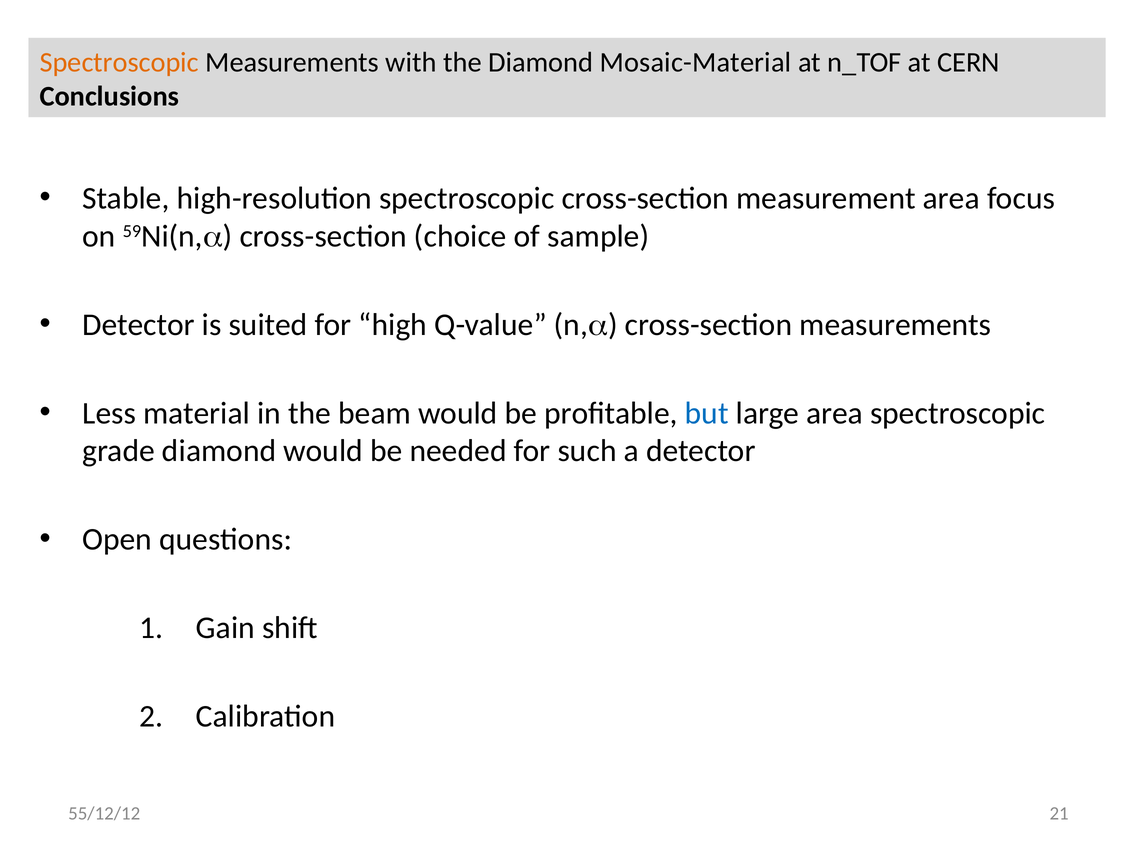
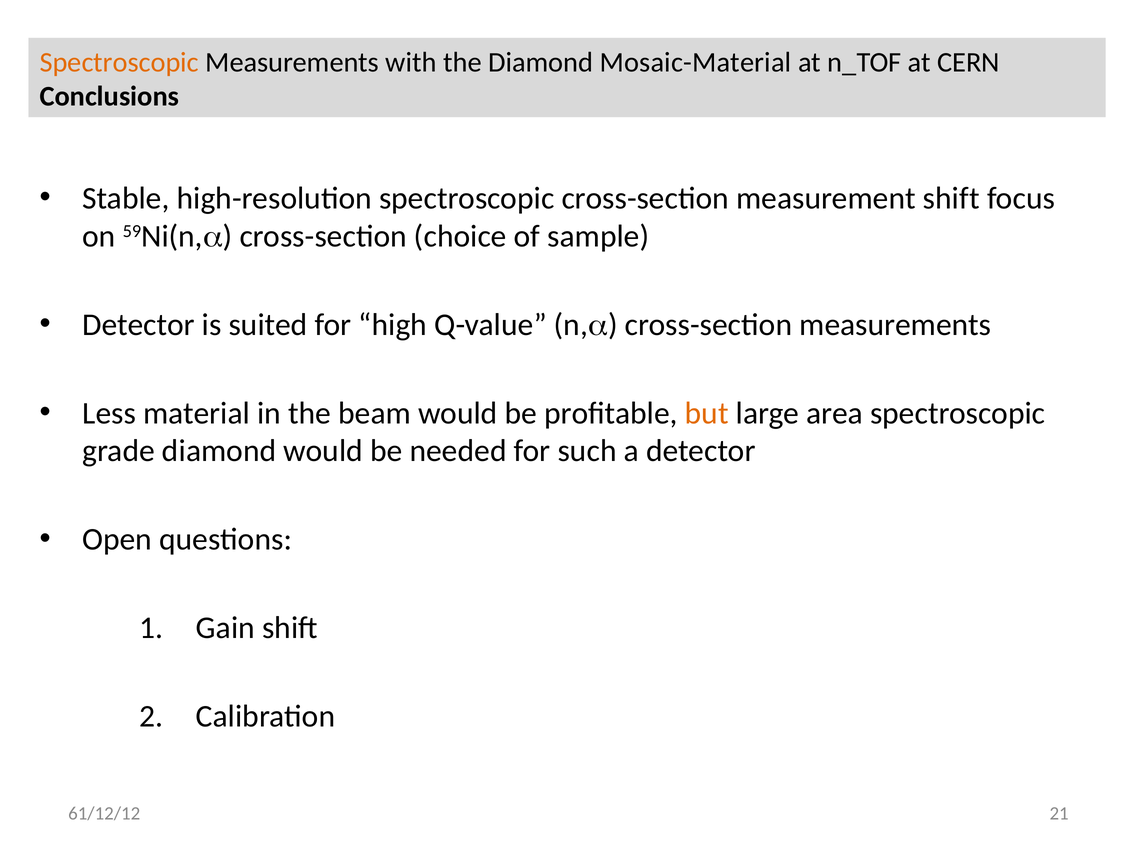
measurement area: area -> shift (951, 198)
but colour: blue -> orange (707, 413)
55/12/12: 55/12/12 -> 61/12/12 (104, 814)
